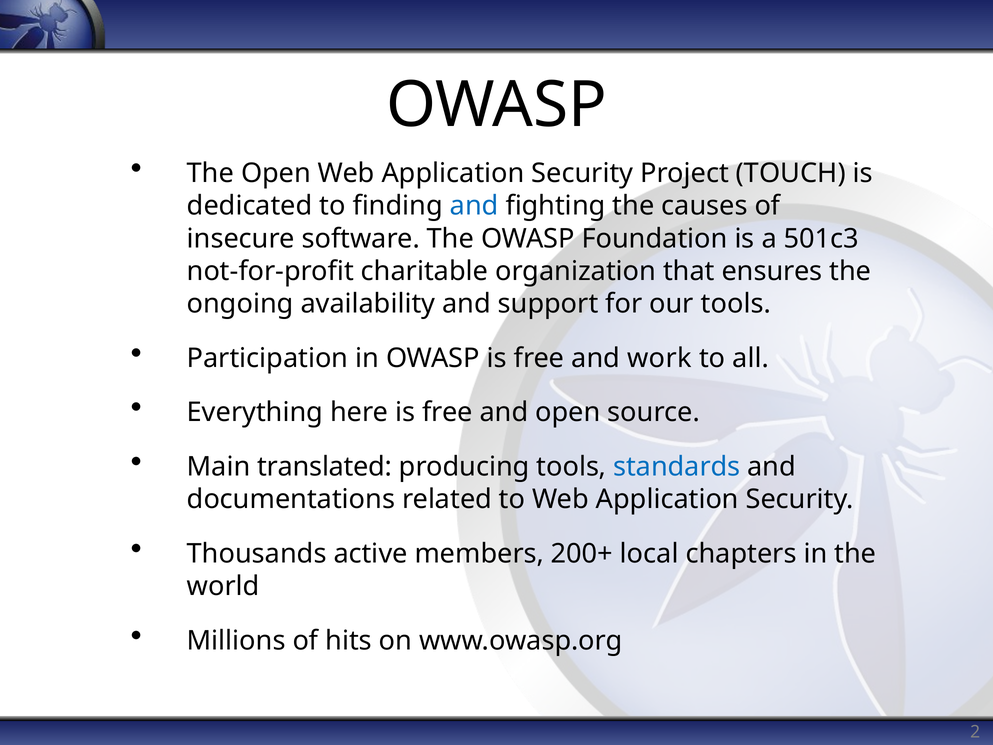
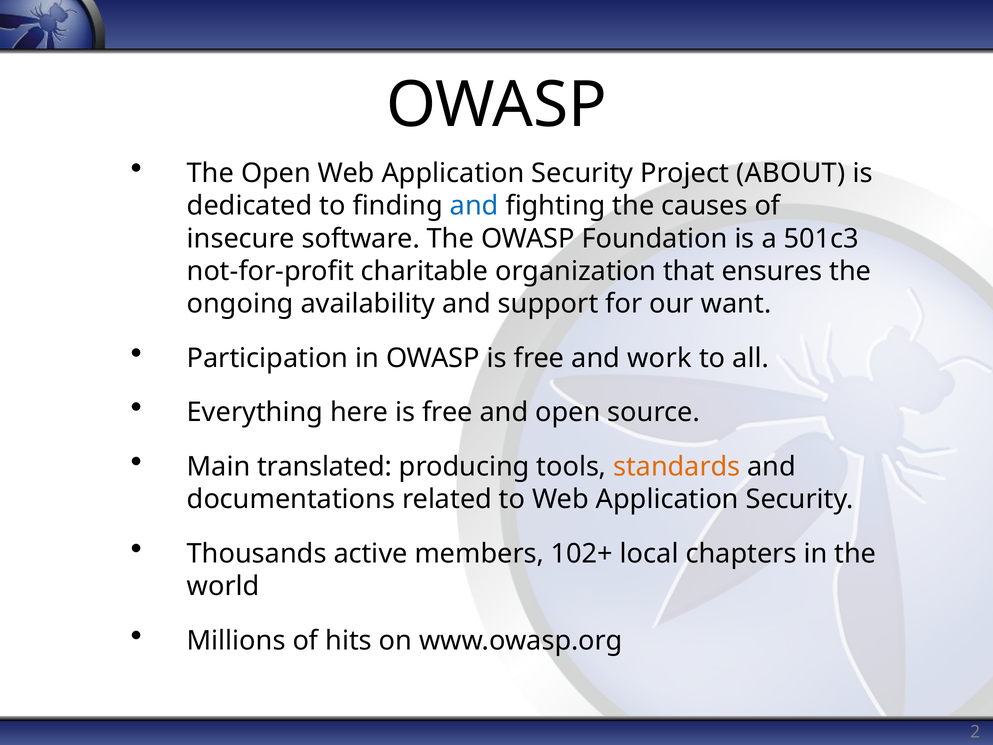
TOUCH: TOUCH -> ABOUT (791, 173)
our tools: tools -> want (736, 304)
standards colour: blue -> orange (677, 467)
200+: 200+ -> 102+ (582, 554)
